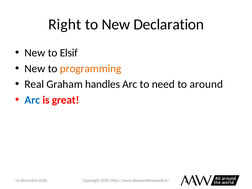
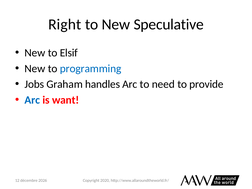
Declaration: Declaration -> Speculative (169, 24)
programming colour: orange -> blue (91, 69)
Real: Real -> Jobs (34, 84)
around: around -> provide (206, 84)
great: great -> want (66, 100)
